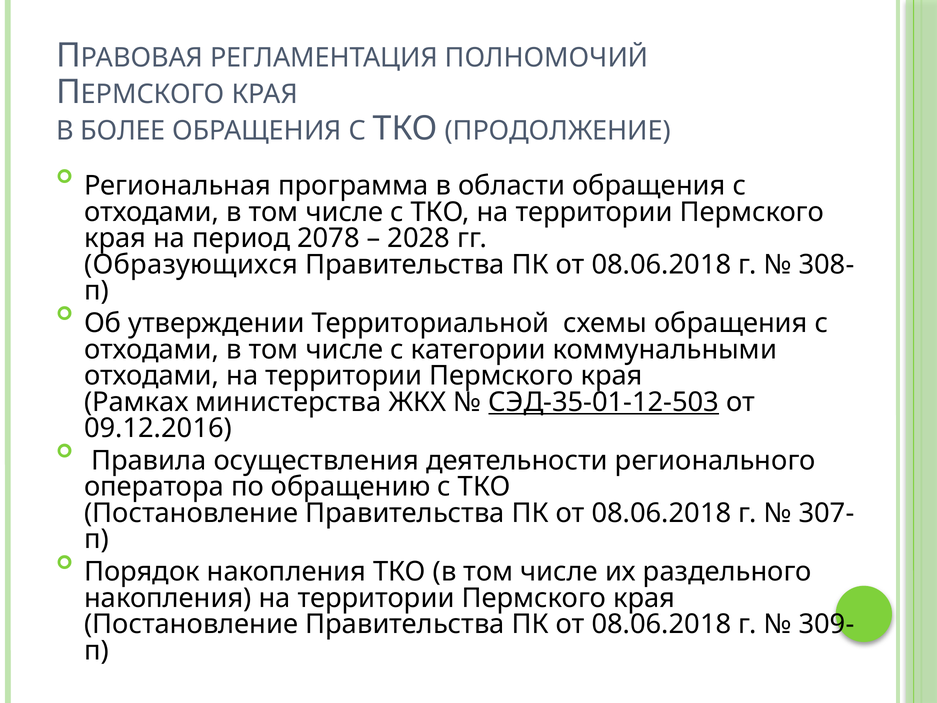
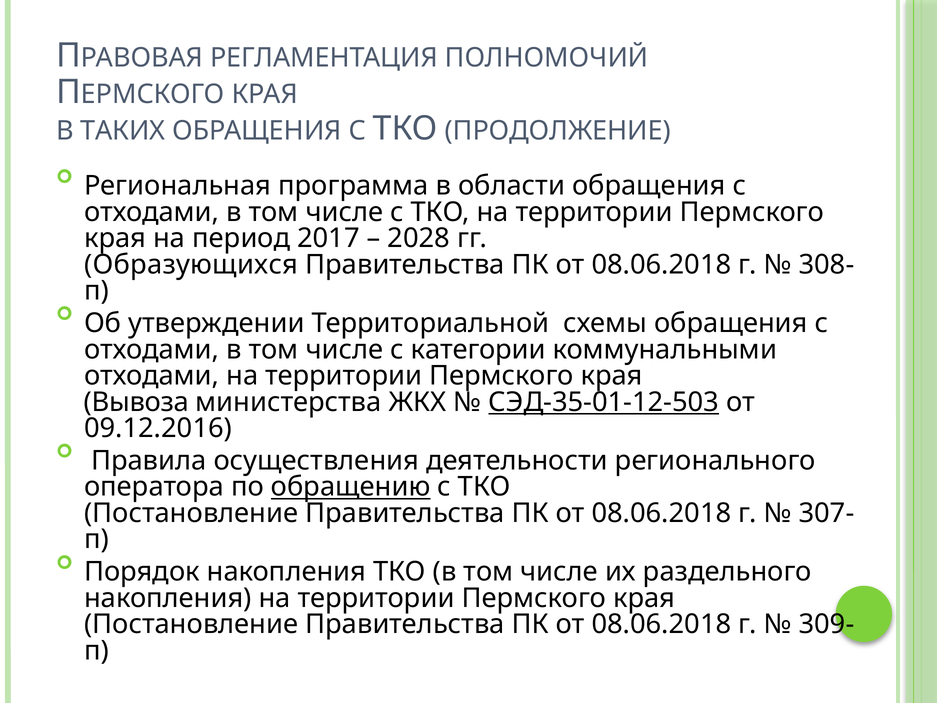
БОЛЕЕ: БОЛЕЕ -> ТАКИХ (123, 131)
2078: 2078 -> 2017 (328, 238)
Рамках: Рамках -> Вывоза (136, 402)
обращению underline: none -> present (351, 487)
